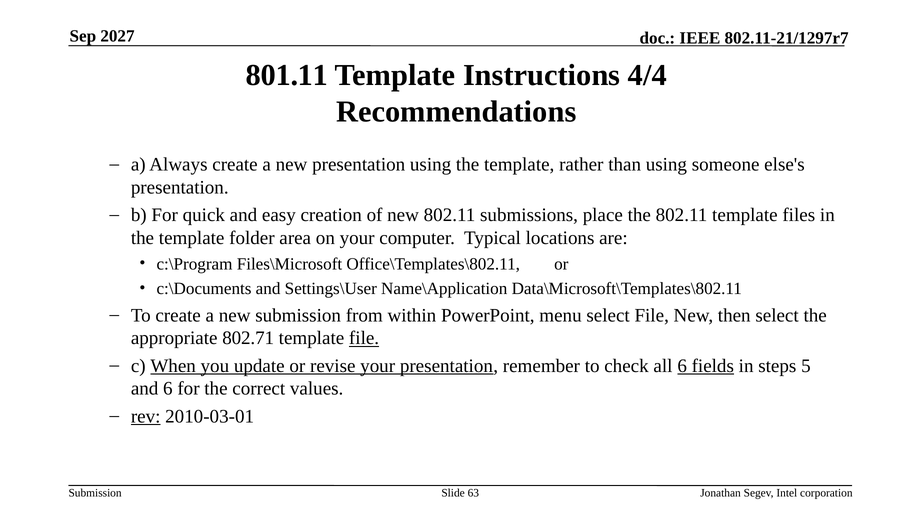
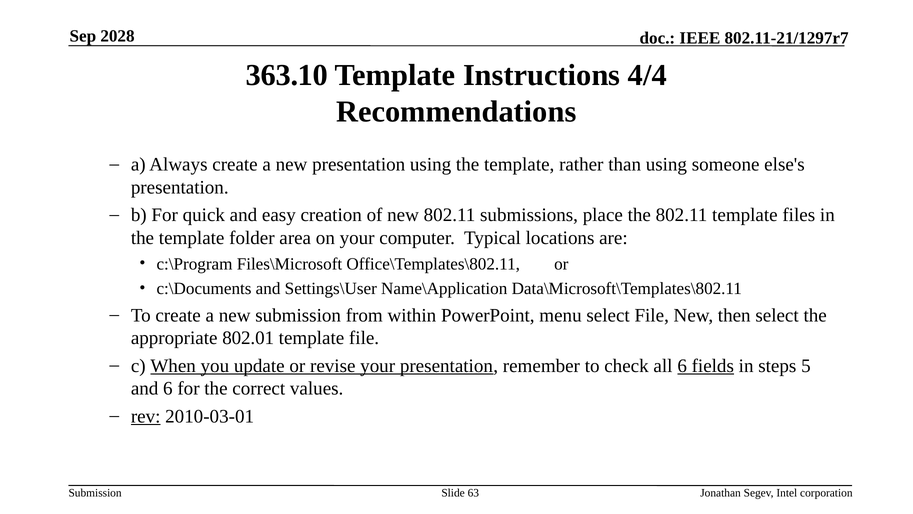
2027: 2027 -> 2028 (117, 36)
801.11: 801.11 -> 363.10 (287, 75)
802.71: 802.71 -> 802.01 (248, 338)
file underline: present -> none (364, 338)
